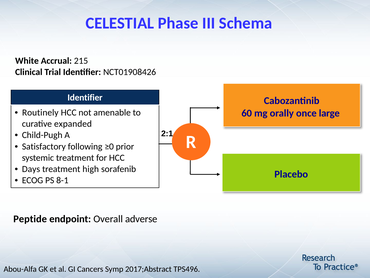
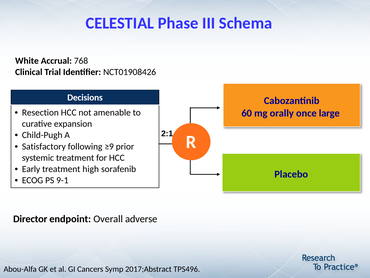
215: 215 -> 768 (81, 61)
Identifier: Identifier -> Decisions (85, 97)
Routinely: Routinely -> Resection (40, 112)
expanded: expanded -> expansion (73, 124)
≥0: ≥0 -> ≥9 (109, 146)
Days: Days -> Early (31, 169)
8-1: 8-1 -> 9-1 (62, 180)
Peptide: Peptide -> Director (30, 219)
